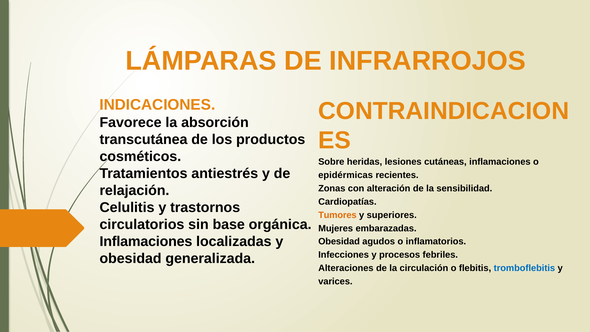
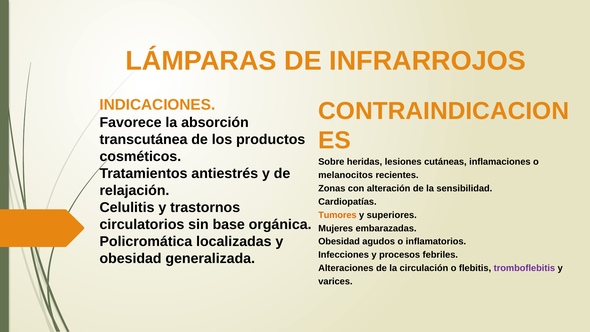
epidérmicas: epidérmicas -> melanocitos (346, 175)
Inflamaciones: Inflamaciones -> Policromática (146, 241)
tromboflebitis colour: blue -> purple (524, 268)
